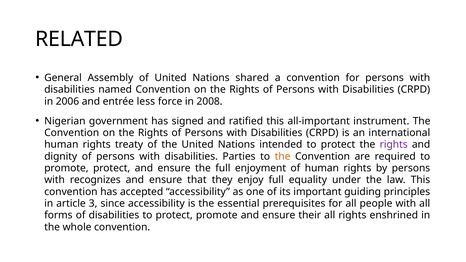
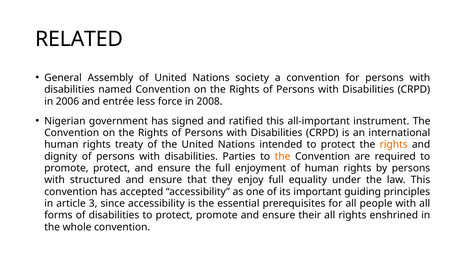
shared: shared -> society (252, 78)
rights colour: purple -> orange (394, 145)
recognizes: recognizes -> structured (95, 180)
